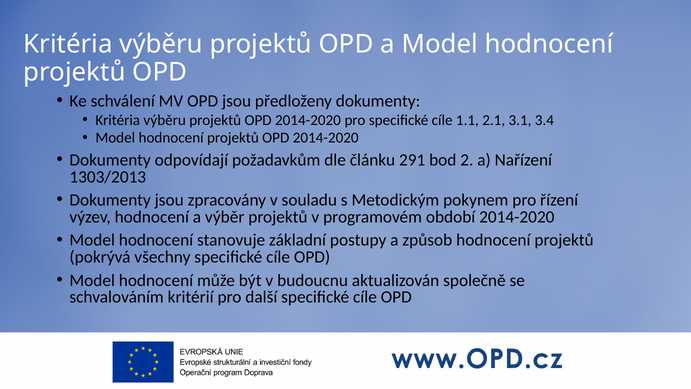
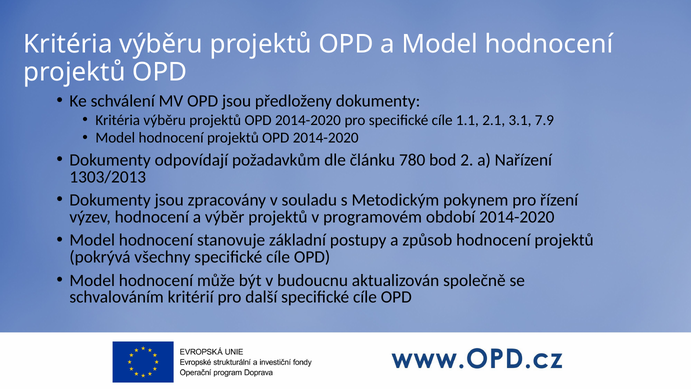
3.4: 3.4 -> 7.9 (544, 120)
291: 291 -> 780 (412, 160)
